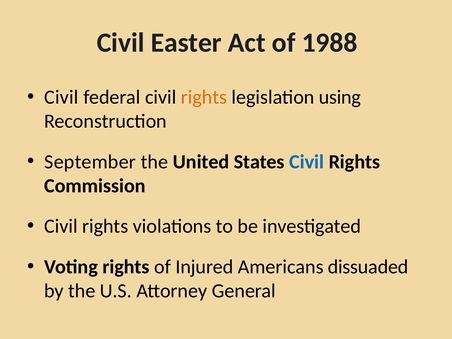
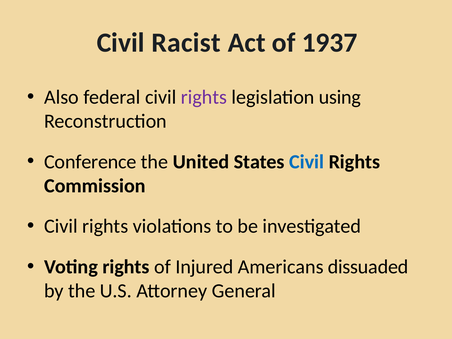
Easter: Easter -> Racist (186, 43)
1988: 1988 -> 1937 (330, 43)
Civil: Civil -> Also (61, 97)
rights colour: orange -> purple (204, 97)
September: September -> Conference (90, 162)
